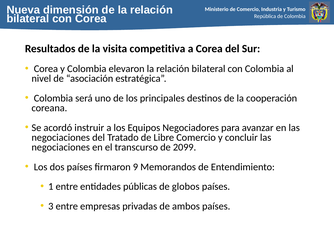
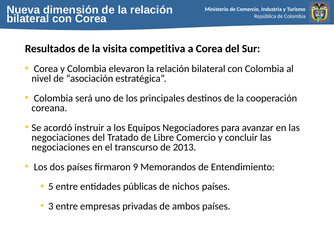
2099: 2099 -> 2013 (185, 147)
1: 1 -> 5 (51, 186)
globos: globos -> nichos (186, 186)
